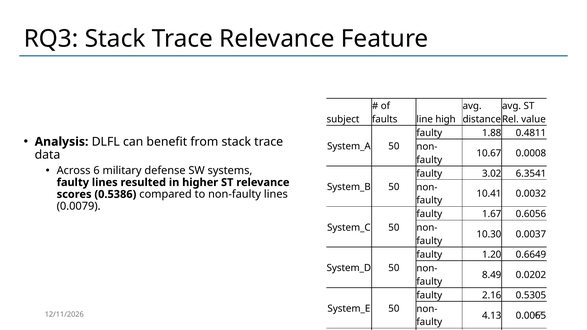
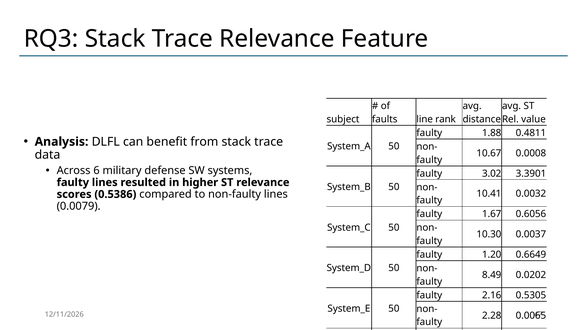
high: high -> rank (446, 119)
6.3541: 6.3541 -> 3.3901 (531, 174)
4.13: 4.13 -> 2.28 (492, 316)
